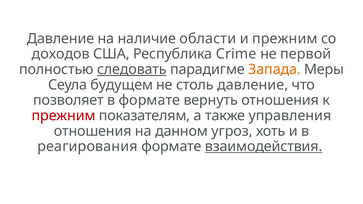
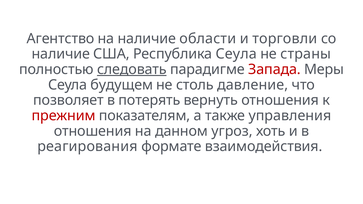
Давление: Давление -> Агентство (61, 39)
и прежним: прежним -> торговли (285, 39)
доходов: доходов -> наличие (61, 54)
Республика Crime: Crime -> Сеула (236, 54)
первой: первой -> страны (306, 54)
Запада colour: orange -> red (275, 69)
в формате: формате -> потерять (149, 100)
взаимодействия underline: present -> none (264, 147)
